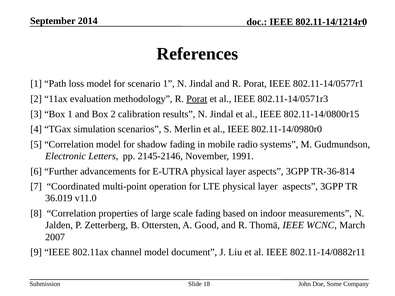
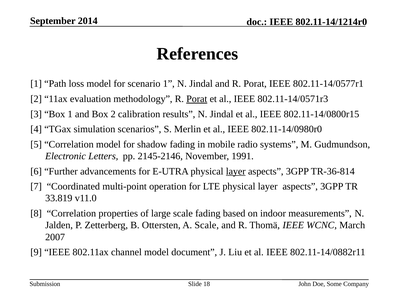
layer underline: none -> present (236, 171)
36.019: 36.019 -> 33.819 (59, 198)
A Good: Good -> Scale (207, 225)
